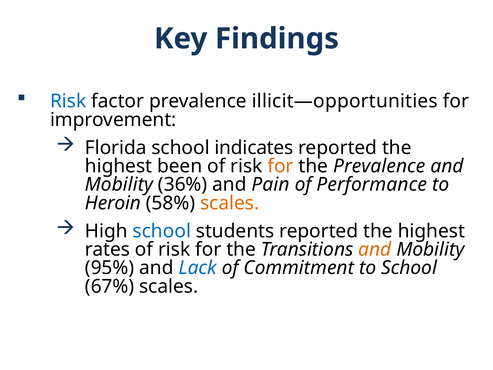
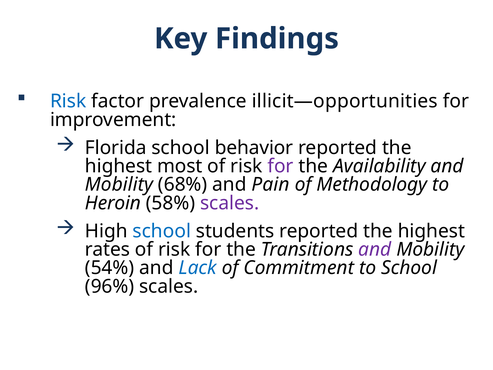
indicates: indicates -> behavior (254, 148)
been: been -> most (180, 166)
for colour: orange -> purple (281, 166)
the Prevalence: Prevalence -> Availability (379, 166)
36%: 36% -> 68% (183, 184)
Performance: Performance -> Methodology (372, 184)
scales colour: orange -> purple (230, 203)
and colour: orange -> purple (375, 249)
95%: 95% -> 54% (110, 268)
67%: 67% -> 96% (110, 286)
